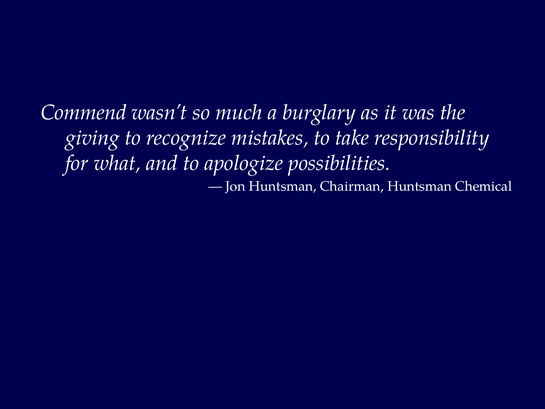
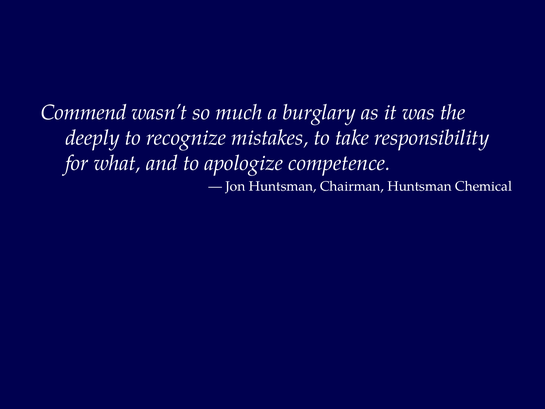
giving: giving -> deeply (92, 138)
possibilities: possibilities -> competence (339, 163)
